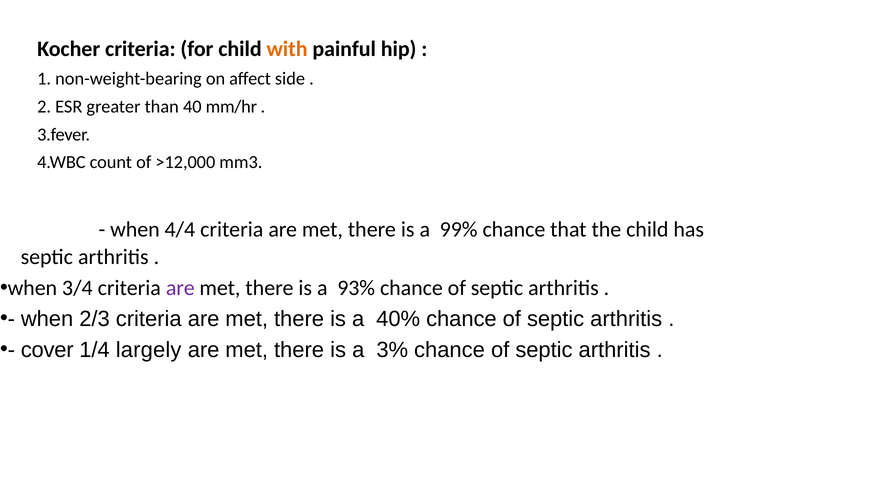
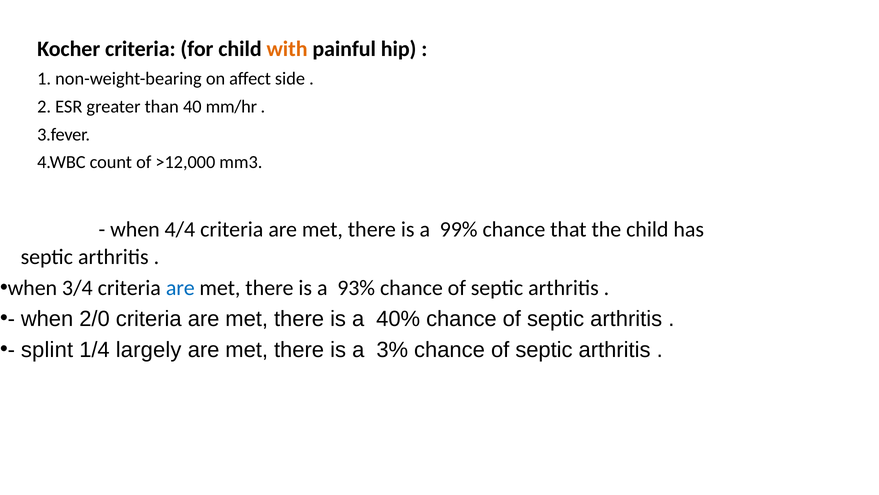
are colour: purple -> blue (180, 288)
2/3: 2/3 -> 2/0 (94, 319)
cover: cover -> splint (47, 349)
